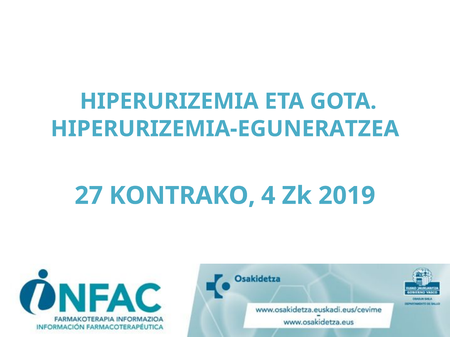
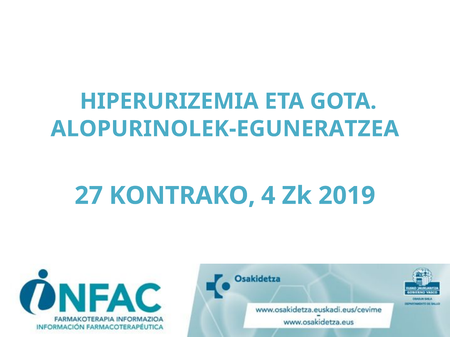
HIPERURIZEMIA-EGUNERATZEA: HIPERURIZEMIA-EGUNERATZEA -> ALOPURINOLEK-EGUNERATZEA (225, 129)
